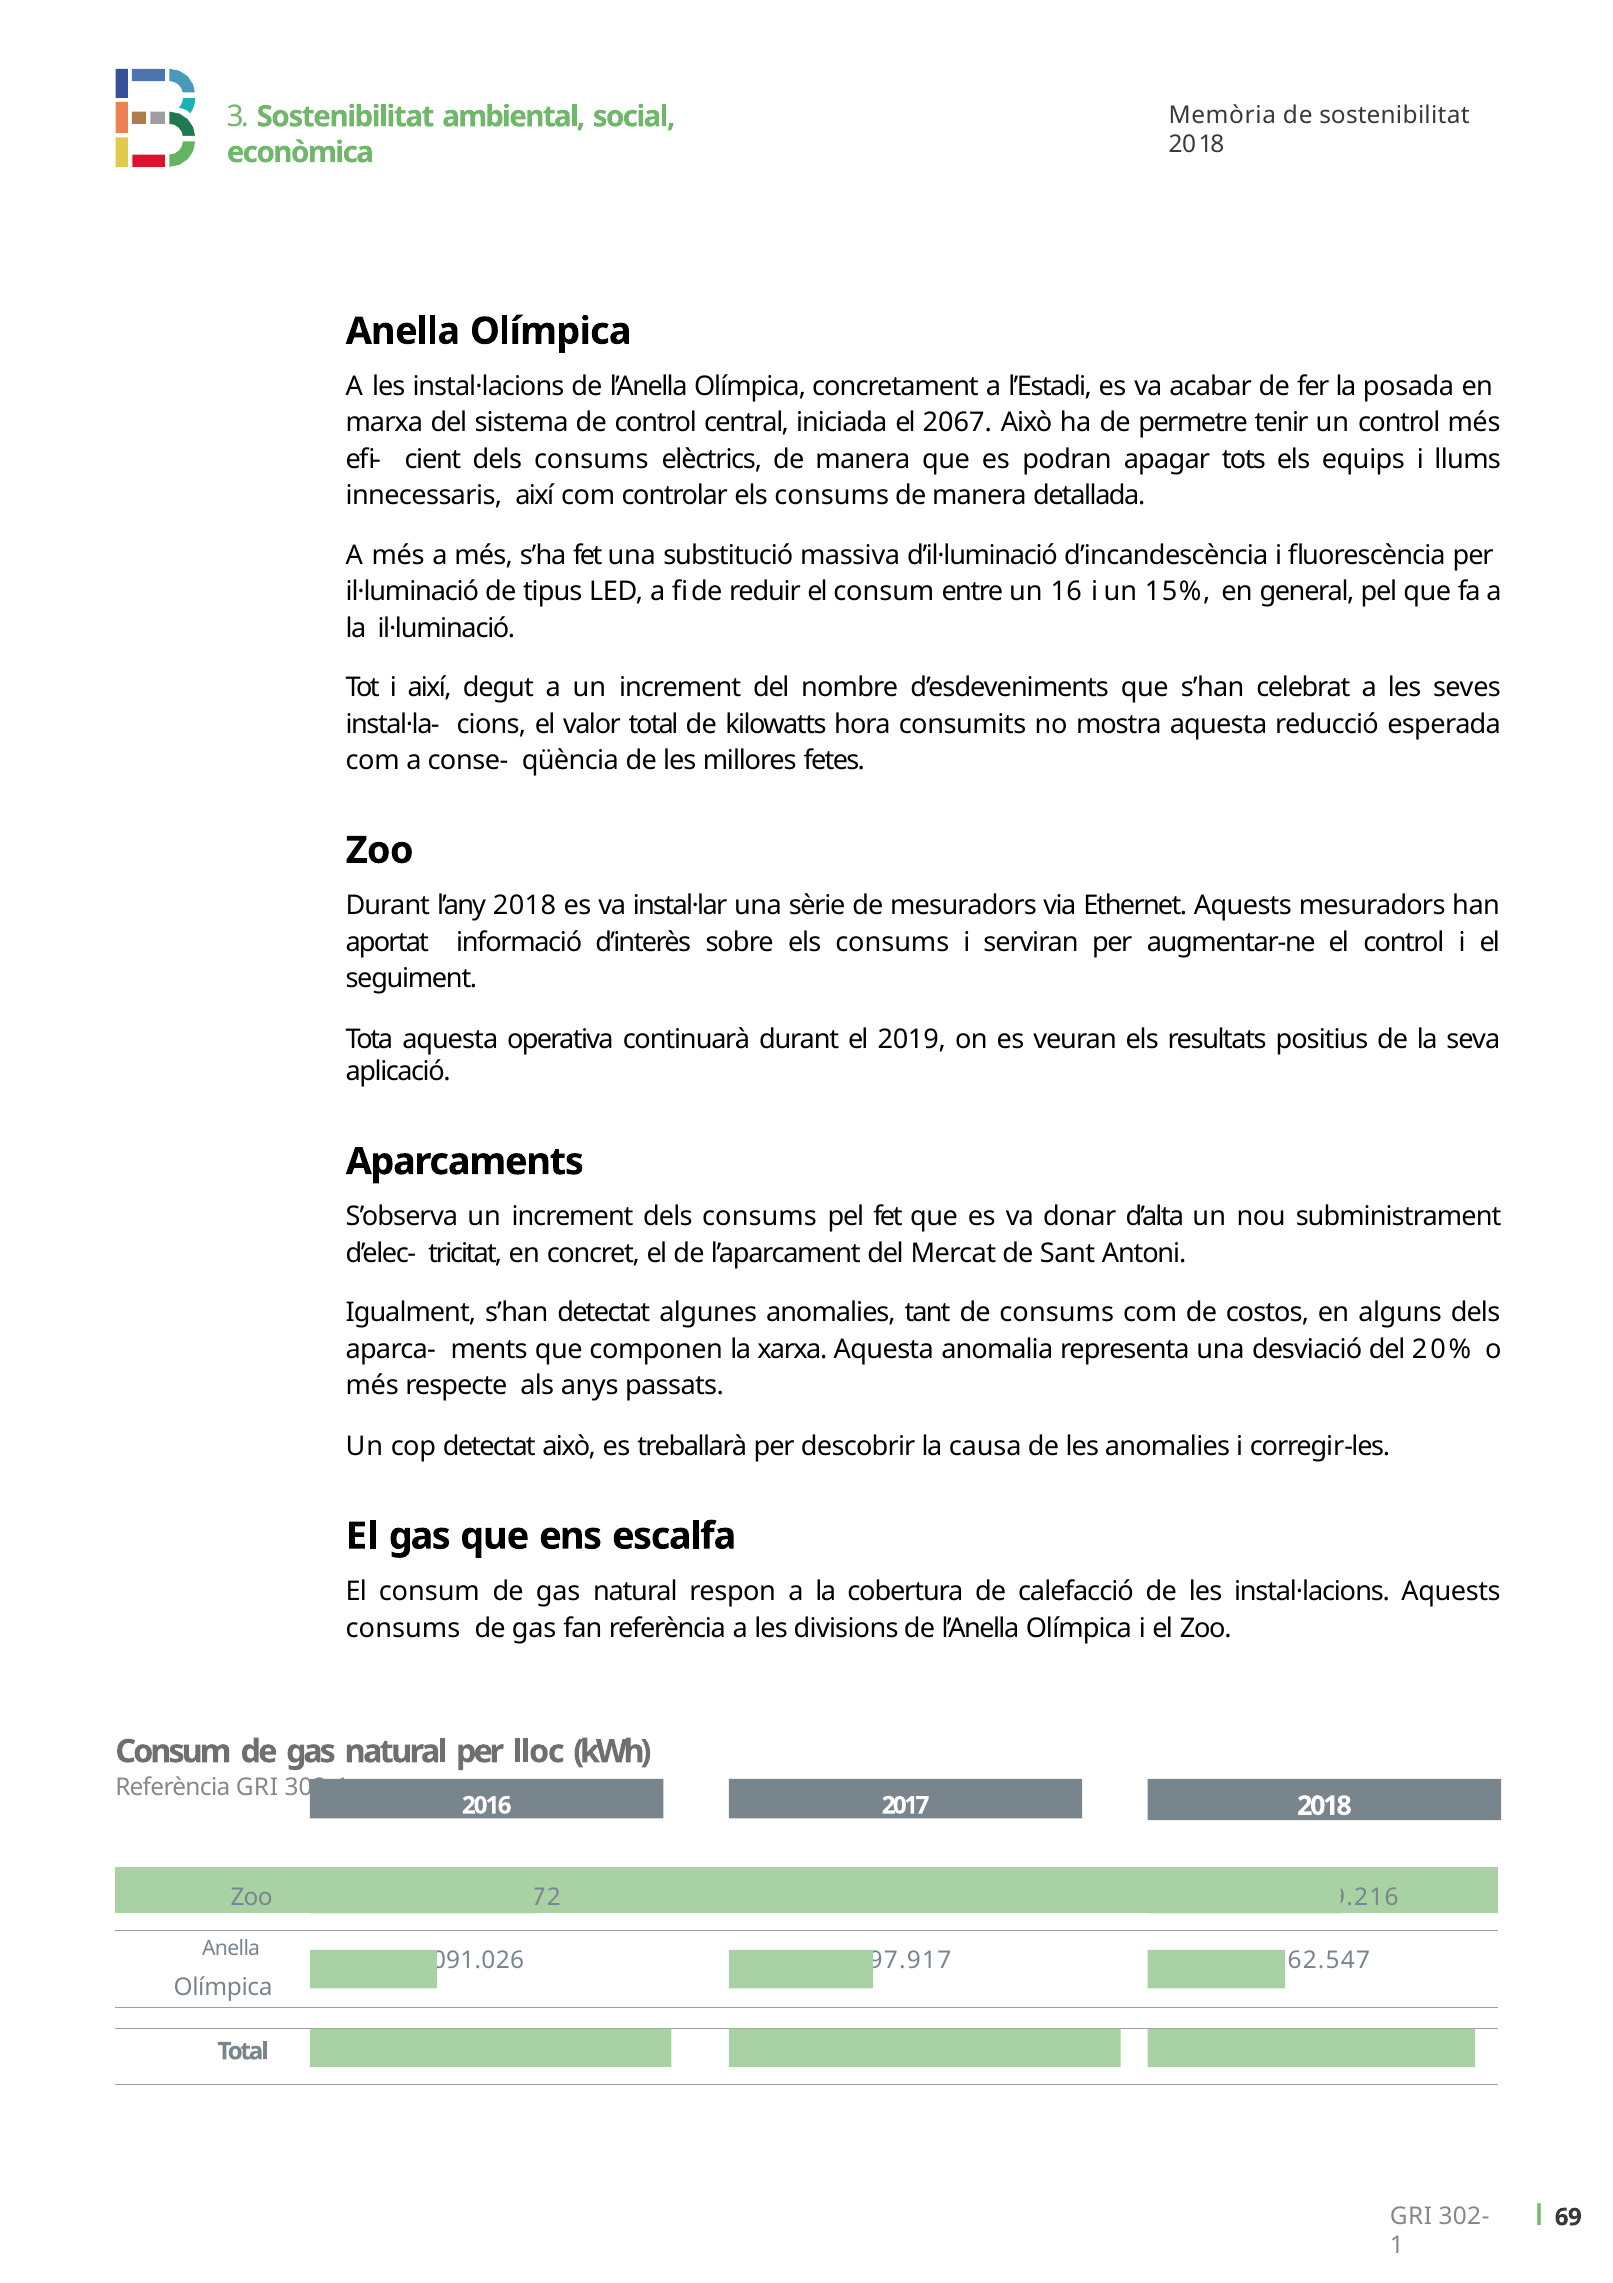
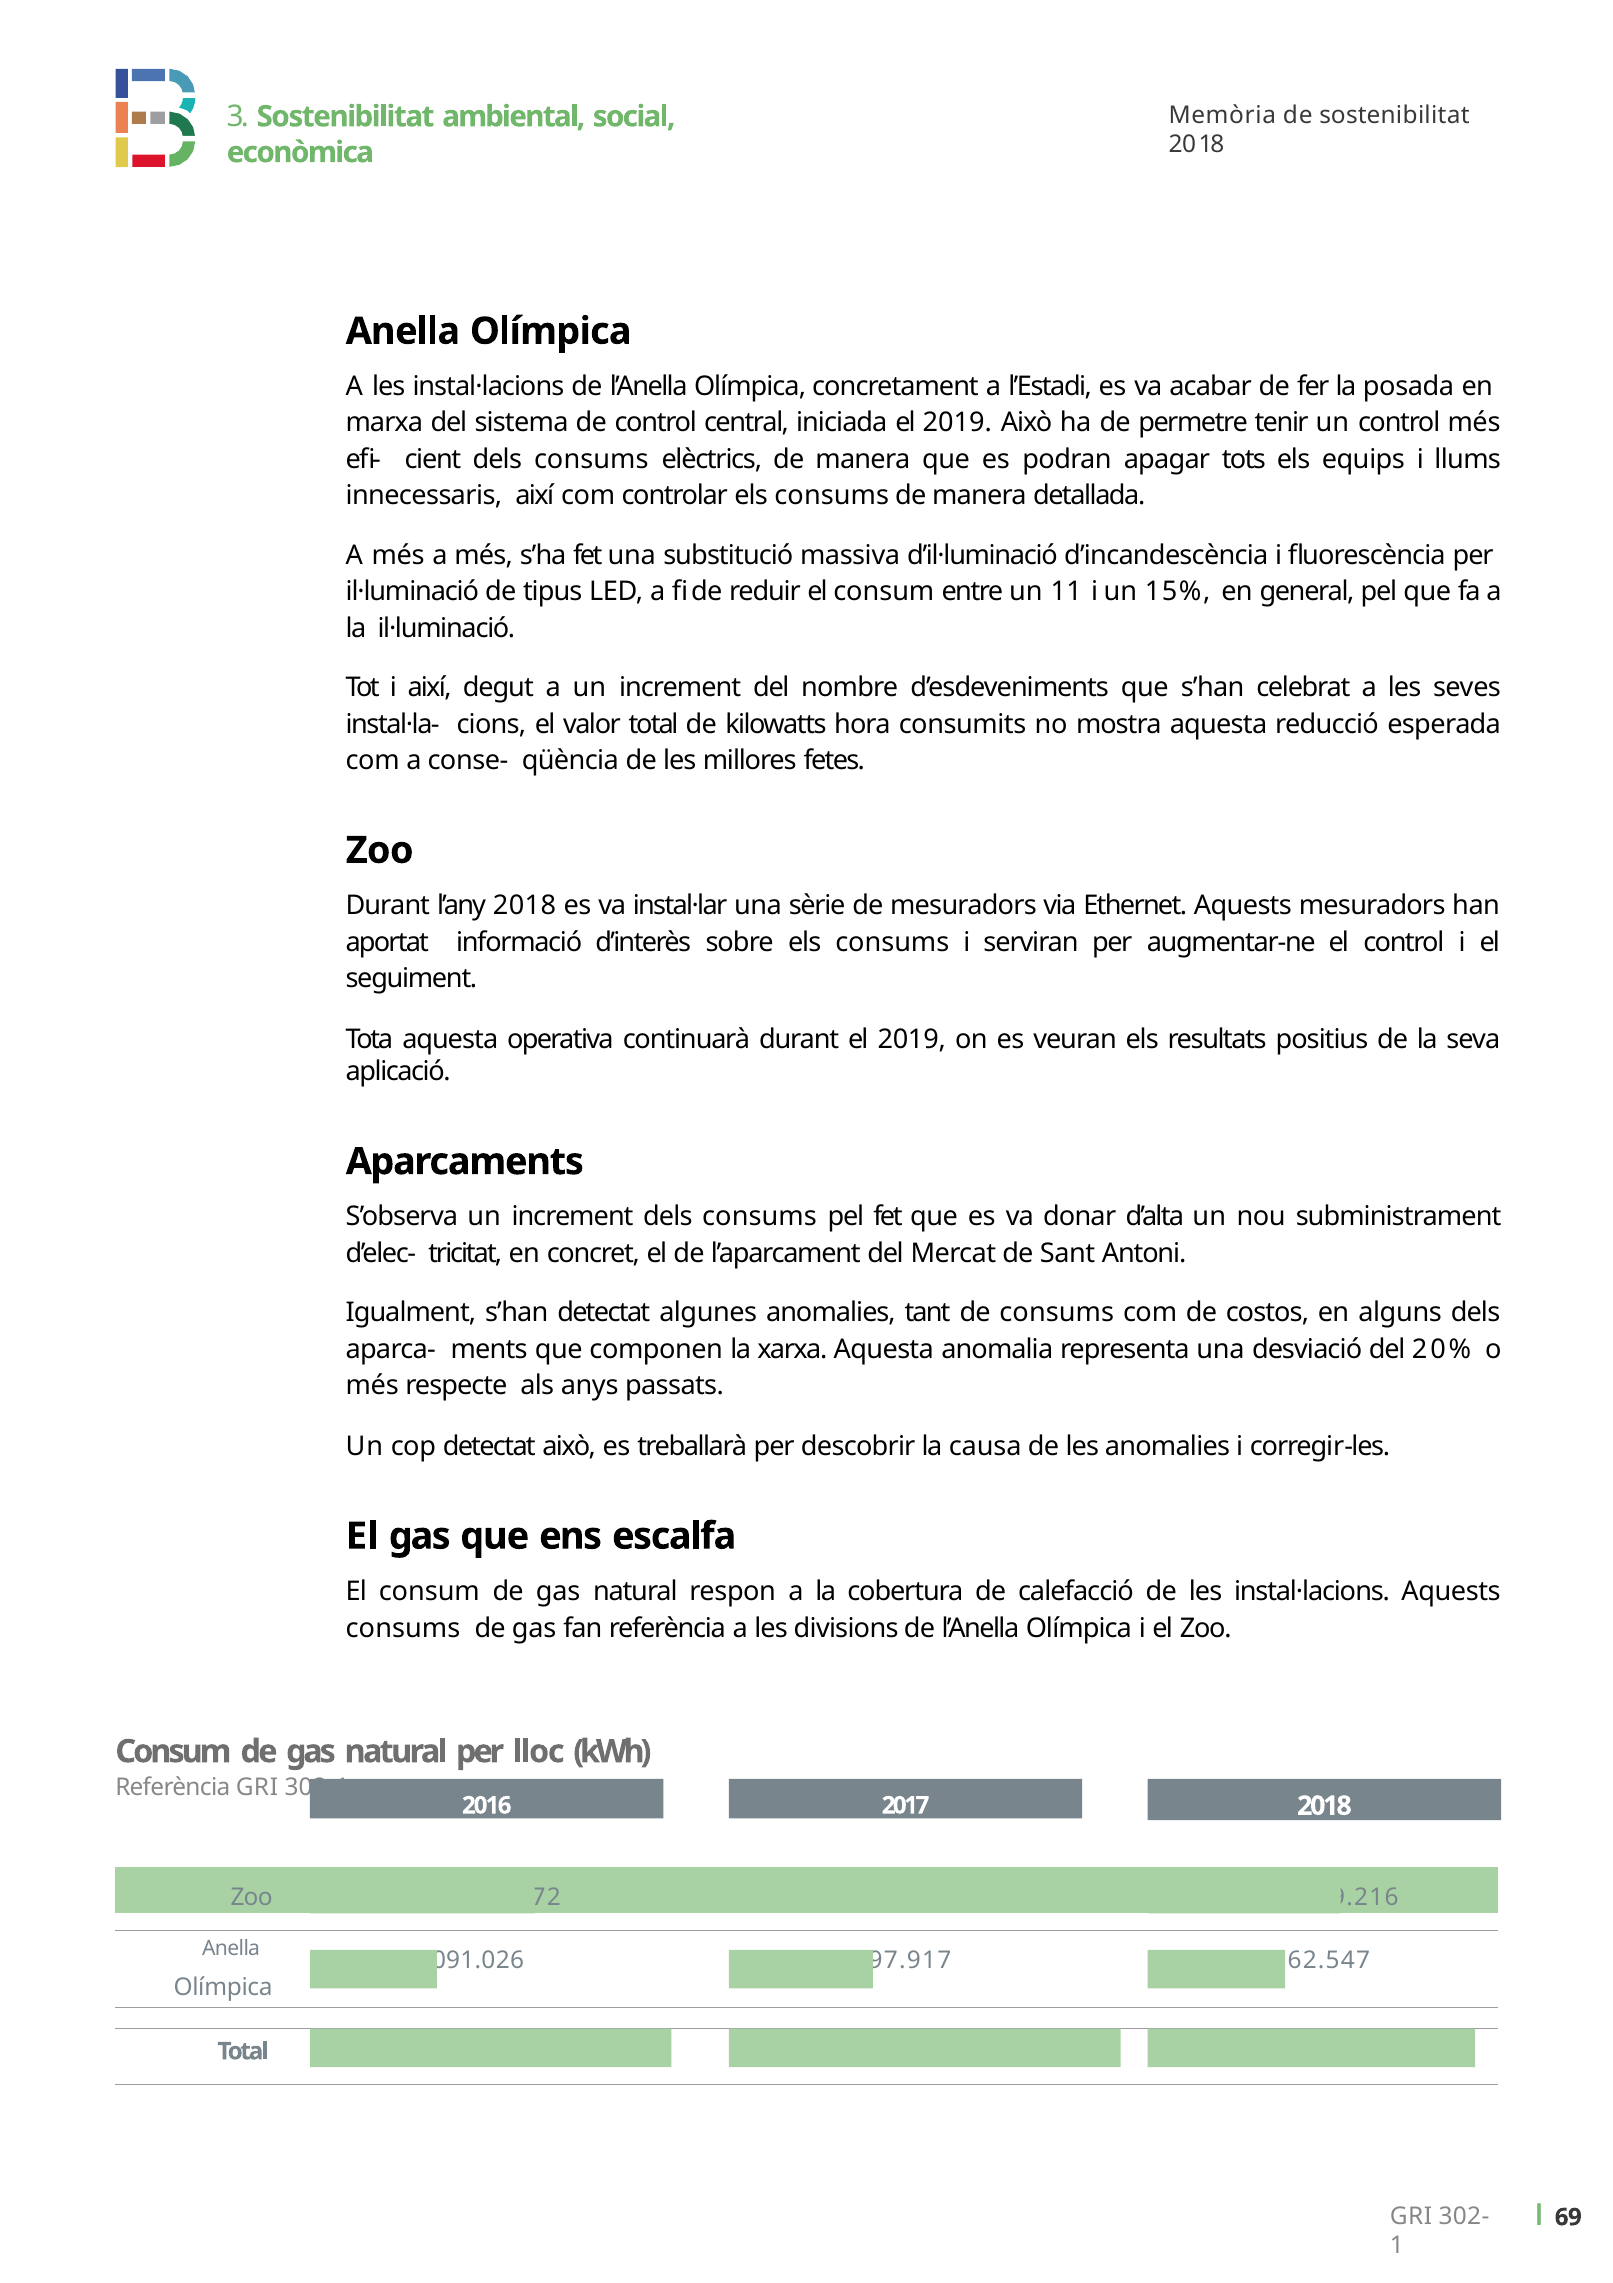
iniciada el 2067: 2067 -> 2019 (957, 423)
16: 16 -> 11 (1066, 592)
